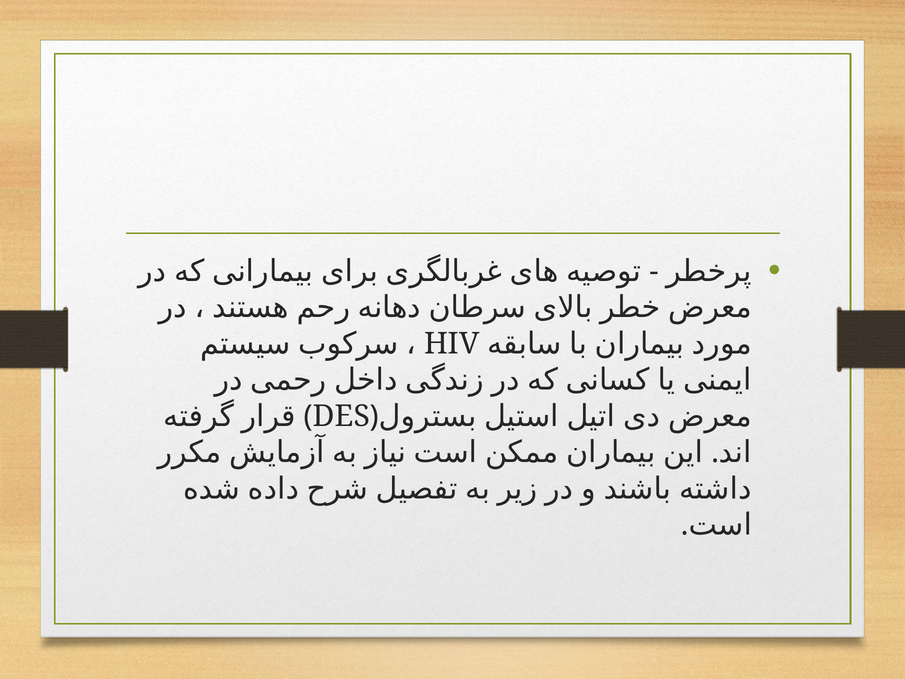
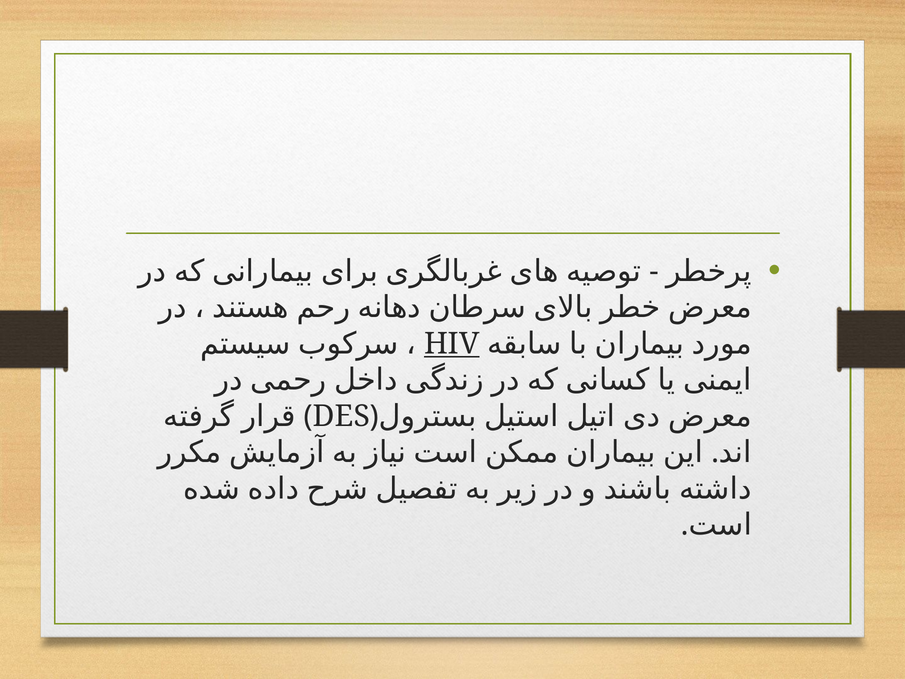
HIV underline: none -> present (452, 344)
